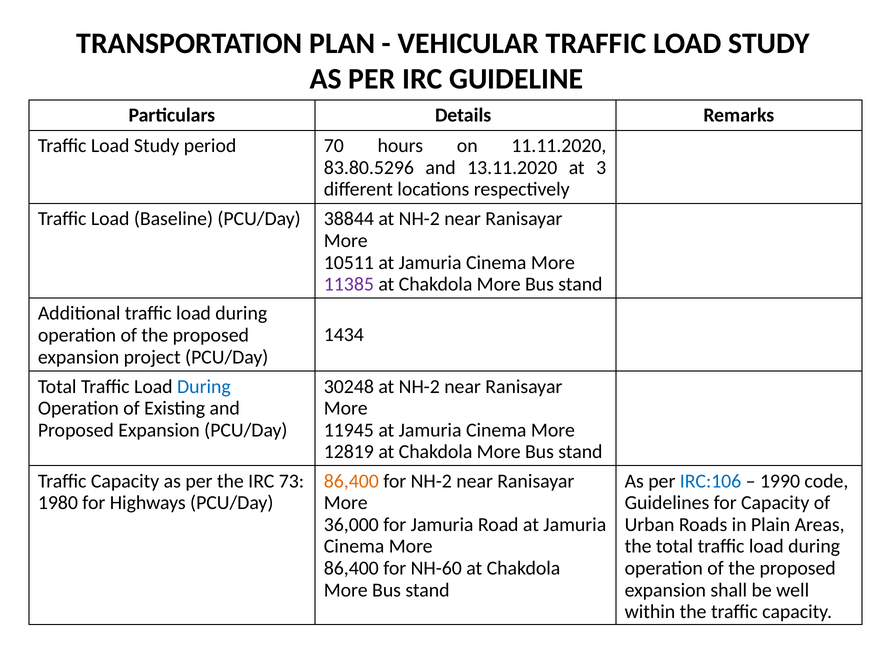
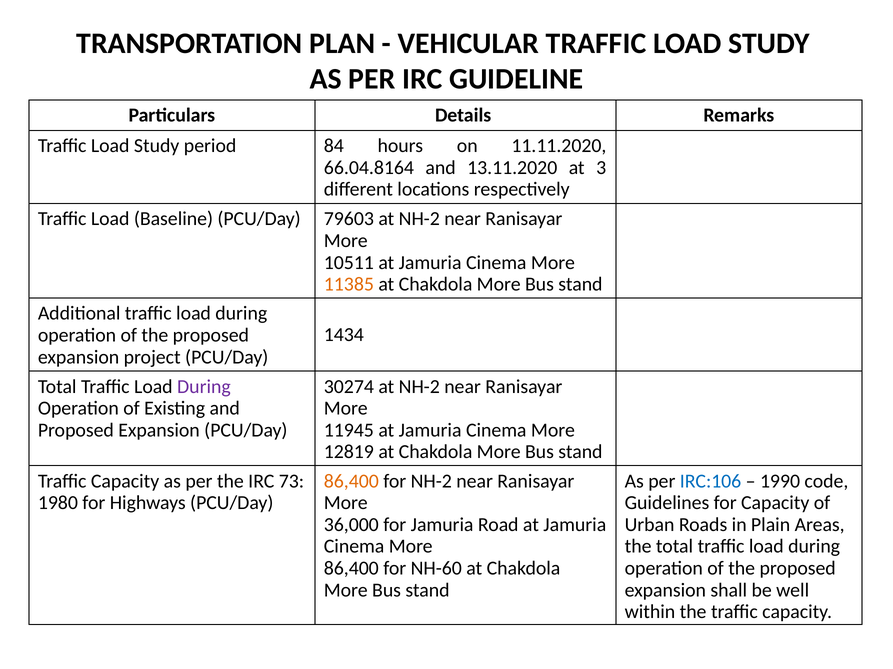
70: 70 -> 84 (334, 146)
83.80.5296: 83.80.5296 -> 66.04.8164 (369, 168)
38844: 38844 -> 79603 (349, 219)
11385 colour: purple -> orange (349, 285)
During colour: blue -> purple (204, 387)
30248: 30248 -> 30274 (349, 387)
